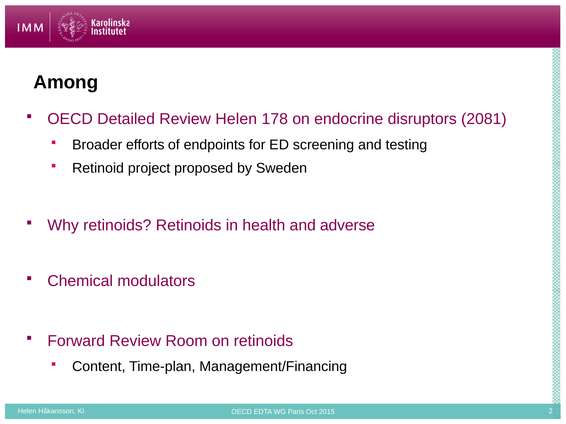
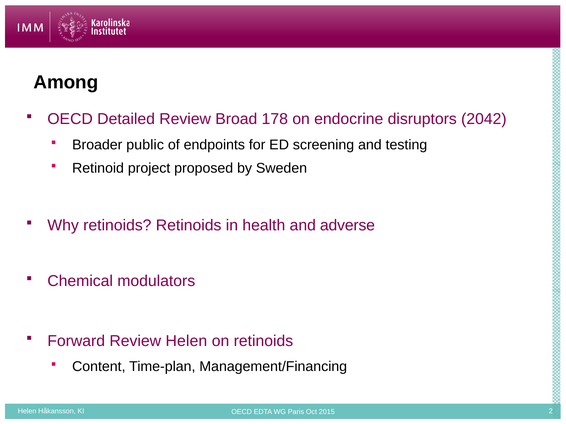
Review Helen: Helen -> Broad (236, 119)
2081: 2081 -> 2042 (484, 119)
efforts: efforts -> public (145, 145)
Review Room: Room -> Helen (186, 341)
